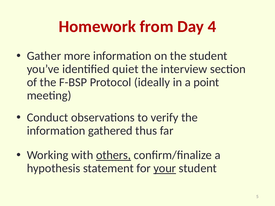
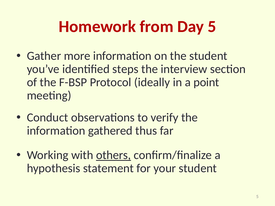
Day 4: 4 -> 5 (212, 27)
quiet: quiet -> steps (125, 69)
your underline: present -> none (165, 169)
